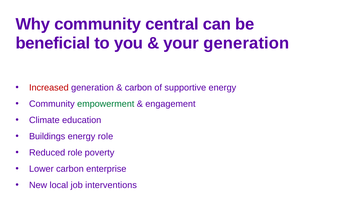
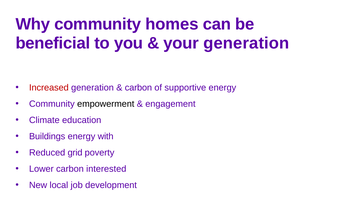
central: central -> homes (172, 24)
empowerment colour: green -> black (106, 104)
energy role: role -> with (106, 137)
Reduced role: role -> grid (75, 153)
enterprise: enterprise -> interested (106, 169)
interventions: interventions -> development (111, 185)
